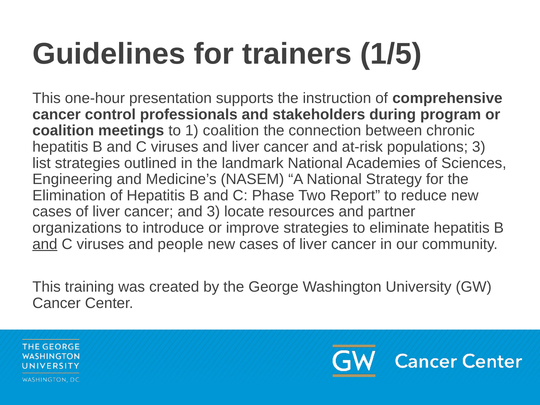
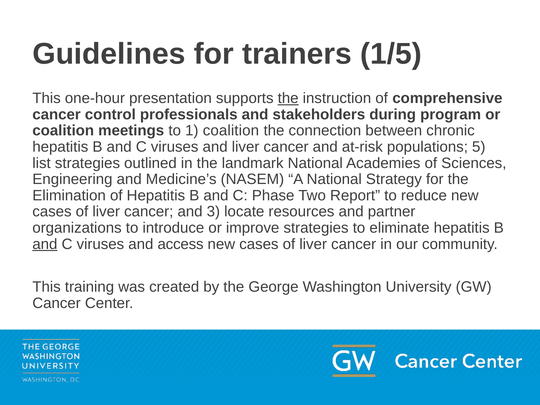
the underline: none -> present (288, 98)
populations 3: 3 -> 5 (479, 147)
people: people -> access (181, 244)
